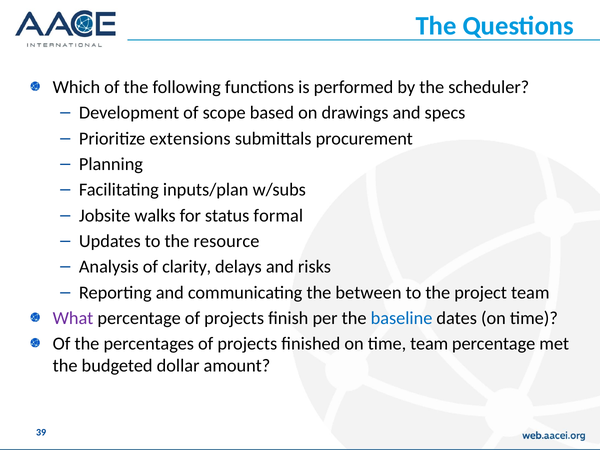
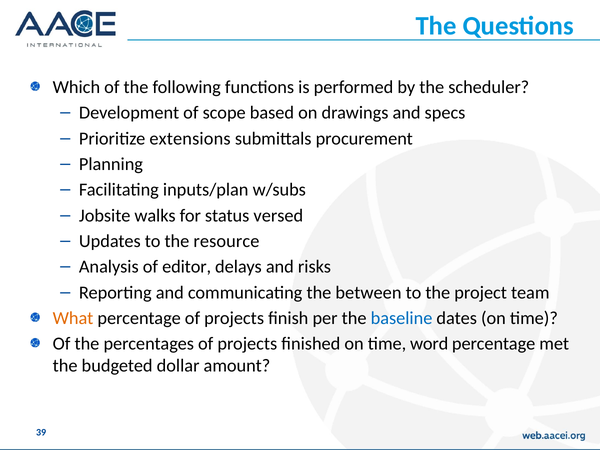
formal: formal -> versed (278, 216)
clarity: clarity -> editor (187, 267)
What colour: purple -> orange (73, 318)
time team: team -> word (429, 344)
